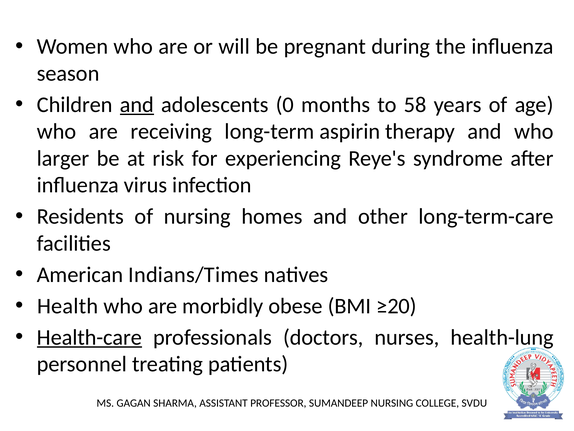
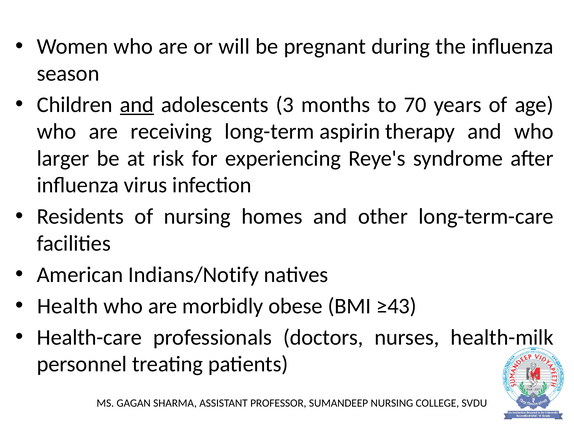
0: 0 -> 3 (285, 105)
58: 58 -> 70 (415, 105)
Indians/Times: Indians/Times -> Indians/Notify (193, 274)
≥20: ≥20 -> ≥43 (396, 306)
Health-care underline: present -> none (89, 337)
health-lung: health-lung -> health-milk (502, 337)
